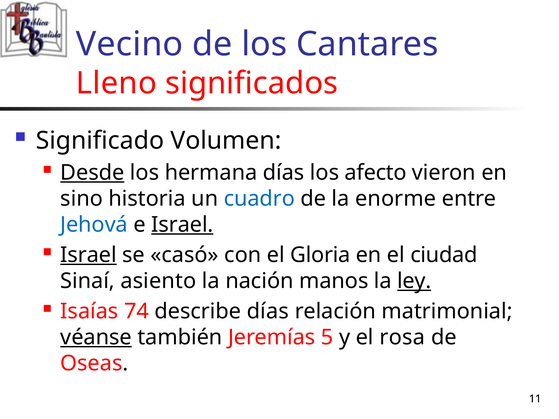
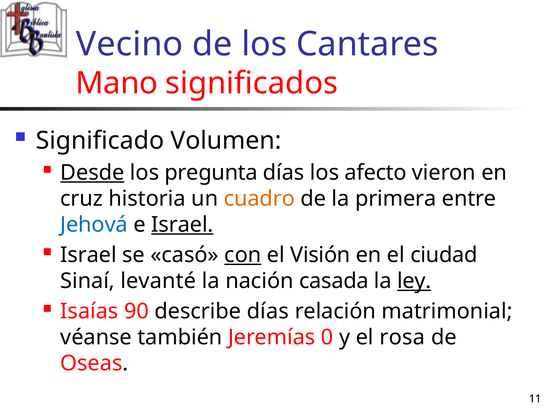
Lleno: Lleno -> Mano (117, 83)
hermana: hermana -> pregunta (211, 173)
sino: sino -> cruz (82, 199)
cuadro colour: blue -> orange (259, 199)
enorme: enorme -> primera (396, 199)
Israel underline: present -> none (89, 255)
con underline: none -> present (243, 255)
Gloria: Gloria -> Visión (320, 255)
asiento: asiento -> levanté (158, 281)
manos: manos -> casada (334, 281)
74: 74 -> 90 (136, 312)
véanse underline: present -> none (96, 338)
5: 5 -> 0 (327, 338)
